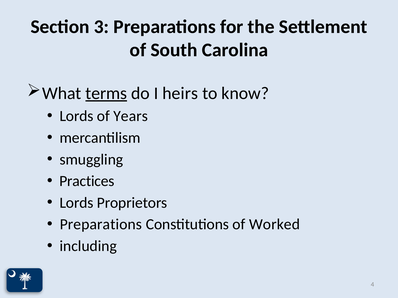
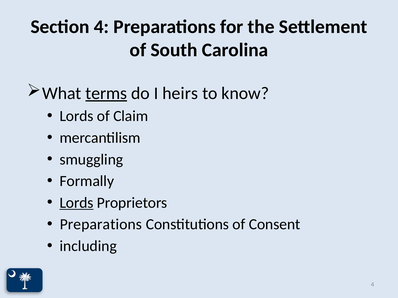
Section 3: 3 -> 4 (102, 27)
Years: Years -> Claim (131, 116)
Practices: Practices -> Formally (87, 181)
Lords underline: none -> present (77, 203)
Worked: Worked -> Consent (275, 225)
